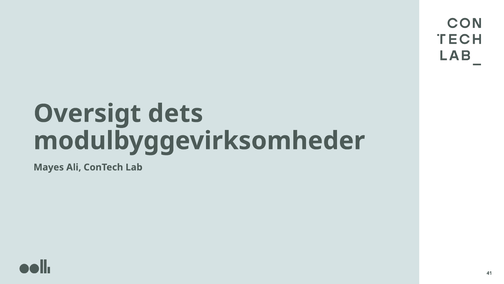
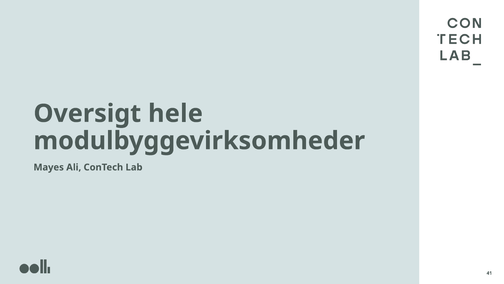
dets: dets -> hele (176, 113)
